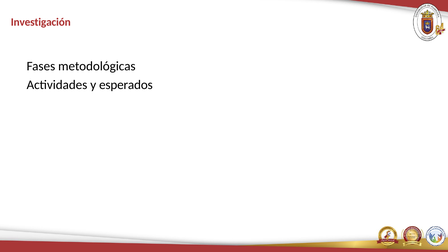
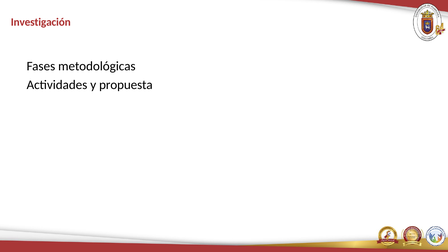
esperados: esperados -> propuesta (126, 85)
